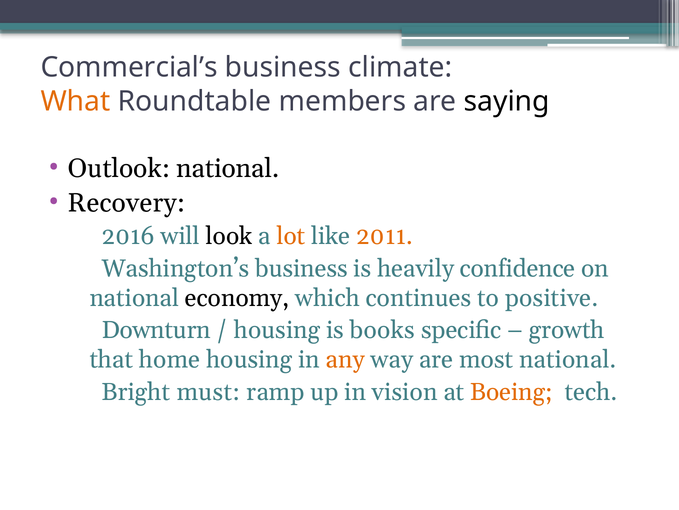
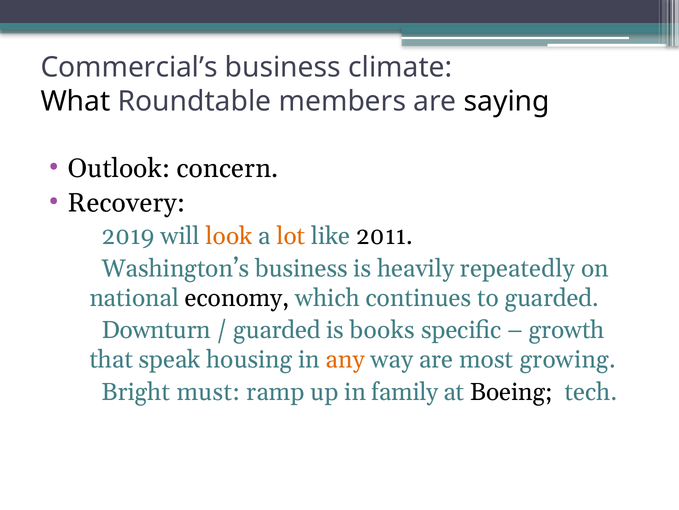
What colour: orange -> black (76, 101)
Outlook national: national -> concern (228, 168)
2016: 2016 -> 2019 (128, 236)
look colour: black -> orange (229, 236)
2011 colour: orange -> black (384, 236)
confidence: confidence -> repeatedly (517, 268)
to positive: positive -> guarded (552, 298)
housing: housing -> guarded (277, 330)
home: home -> speak (170, 359)
most national: national -> growing (568, 359)
vision: vision -> family (405, 391)
Boeing colour: orange -> black (512, 391)
